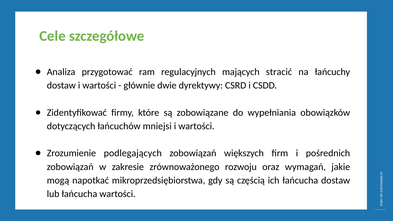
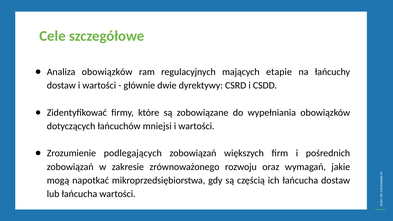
Analiza przygotować: przygotować -> obowiązków (107, 72)
stracić: stracić -> etapie (279, 72)
